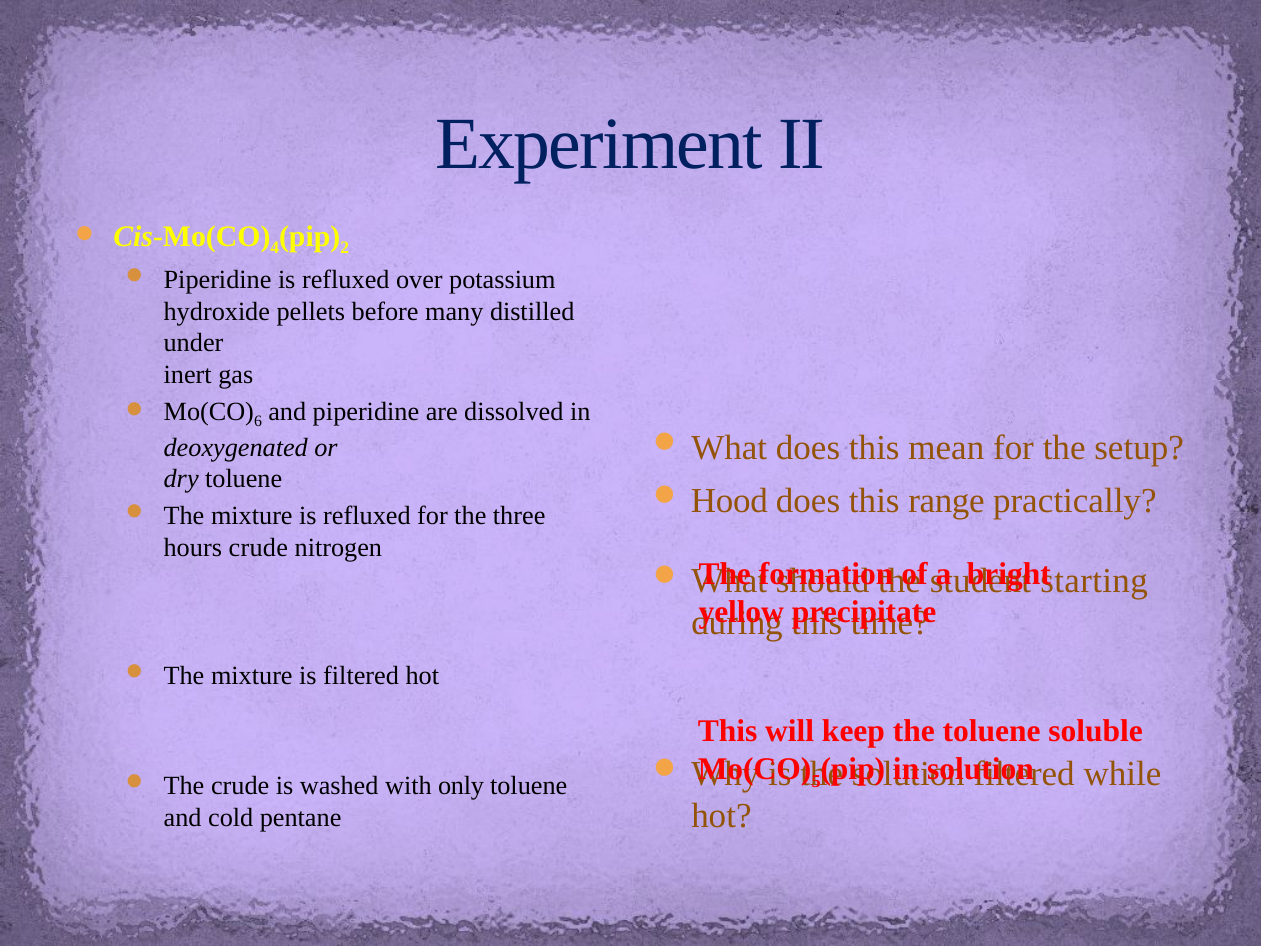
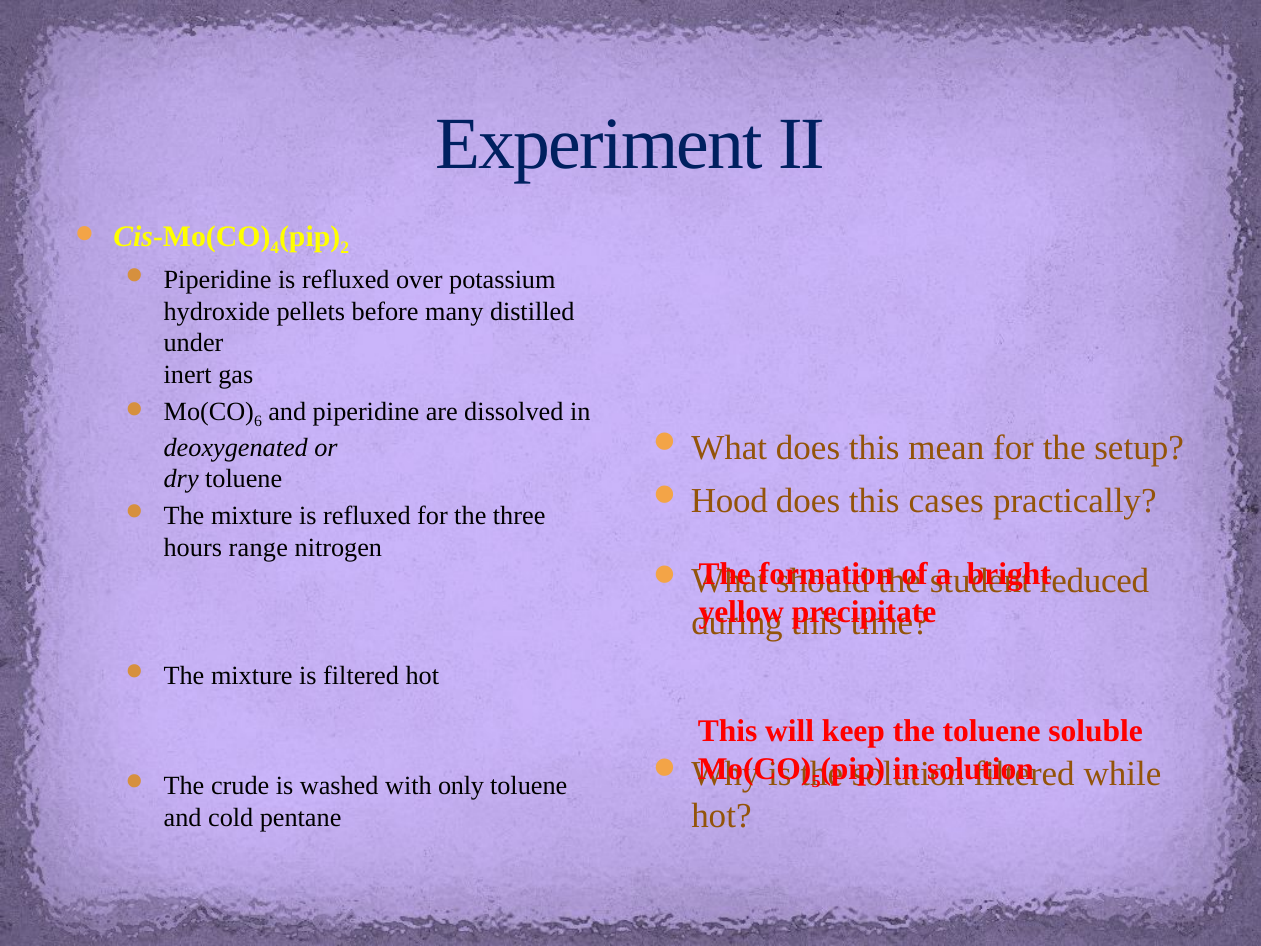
range: range -> cases (946, 501)
hours crude: crude -> range (258, 547)
starting: starting -> reduced (1094, 580)
